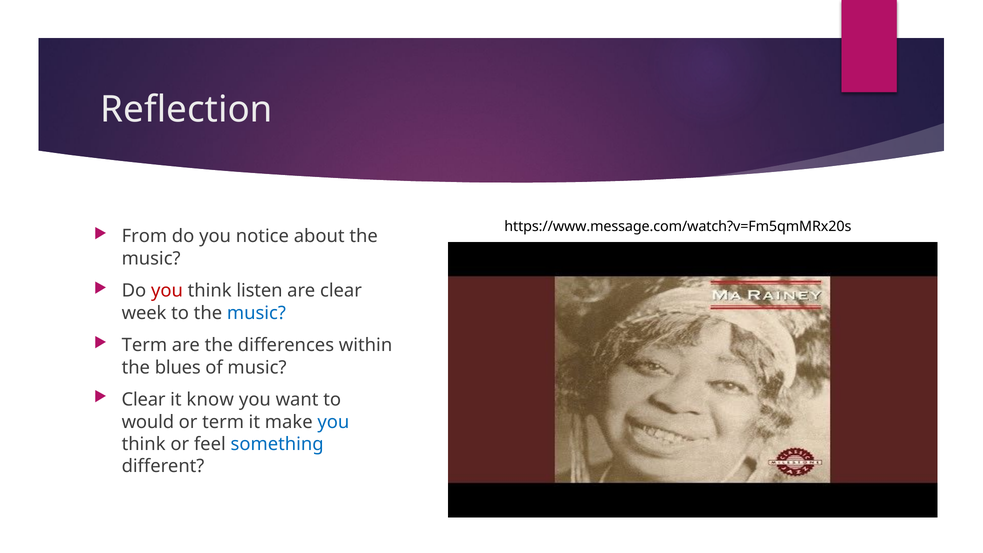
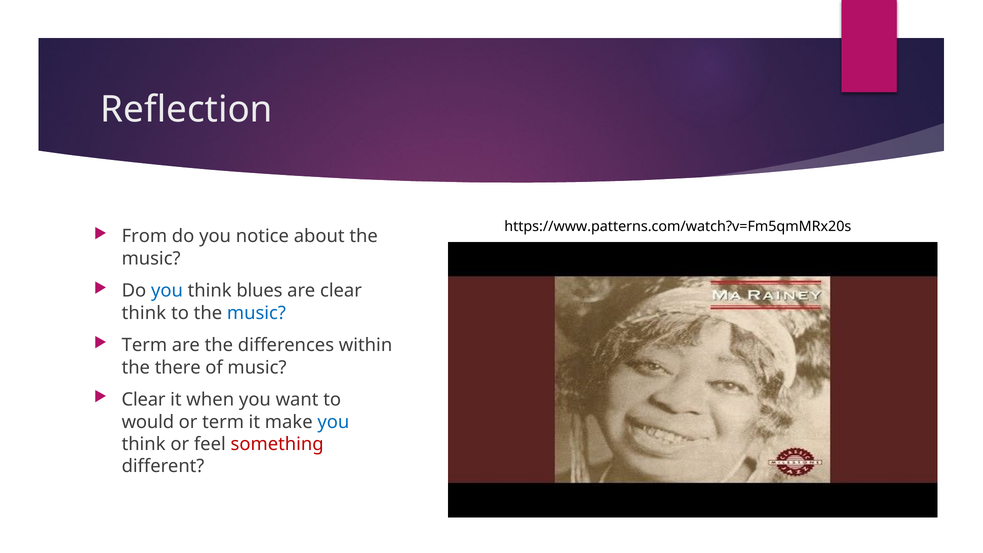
https://www.message.com/watch?v=Fm5qmMRx20s: https://www.message.com/watch?v=Fm5qmMRx20s -> https://www.patterns.com/watch?v=Fm5qmMRx20s (678, 227)
you colour: red -> blue (167, 291)
listen: listen -> blues (259, 291)
week: week -> think (144, 313)
blues: blues -> there (178, 367)
know: know -> when (210, 400)
something colour: blue -> red (277, 444)
